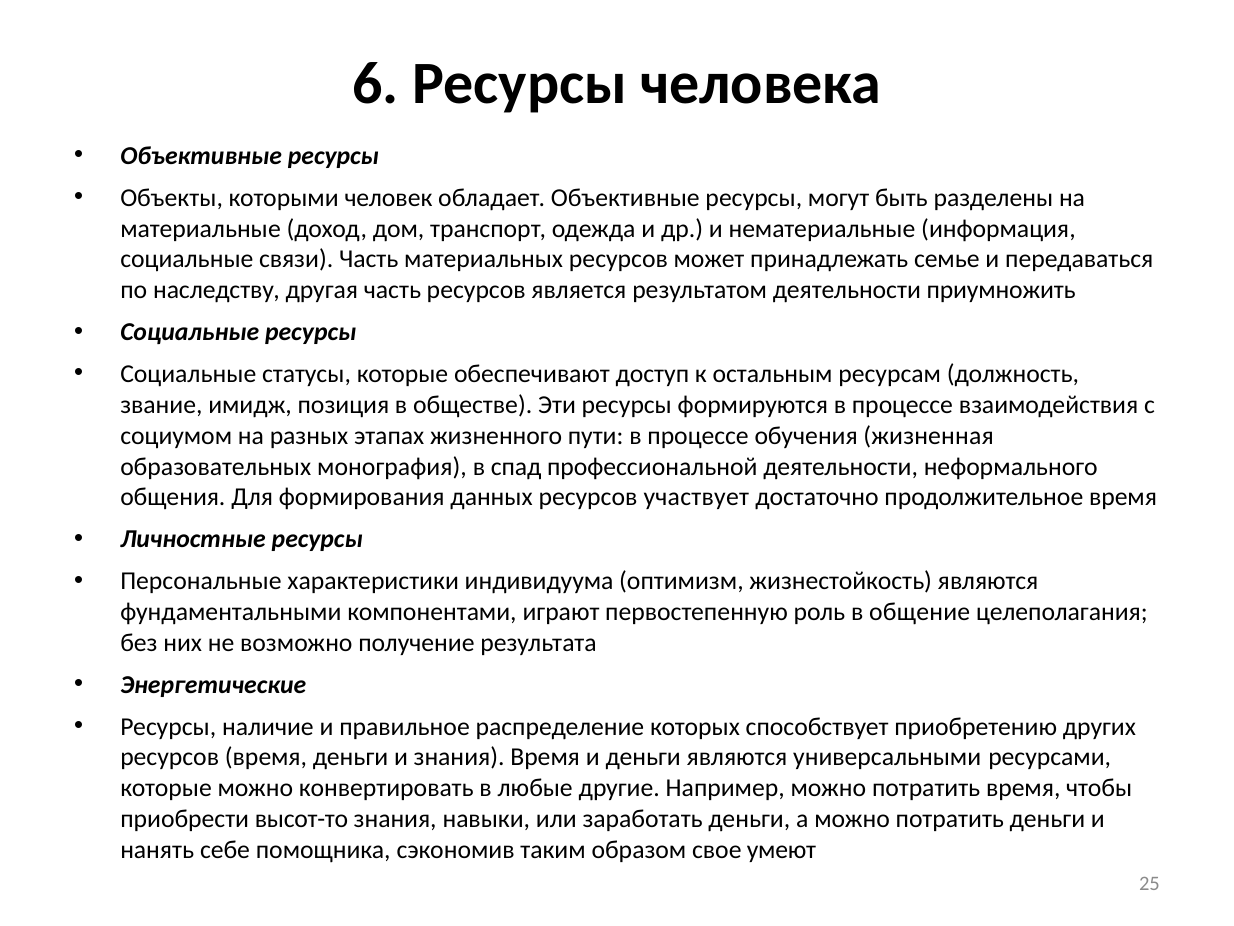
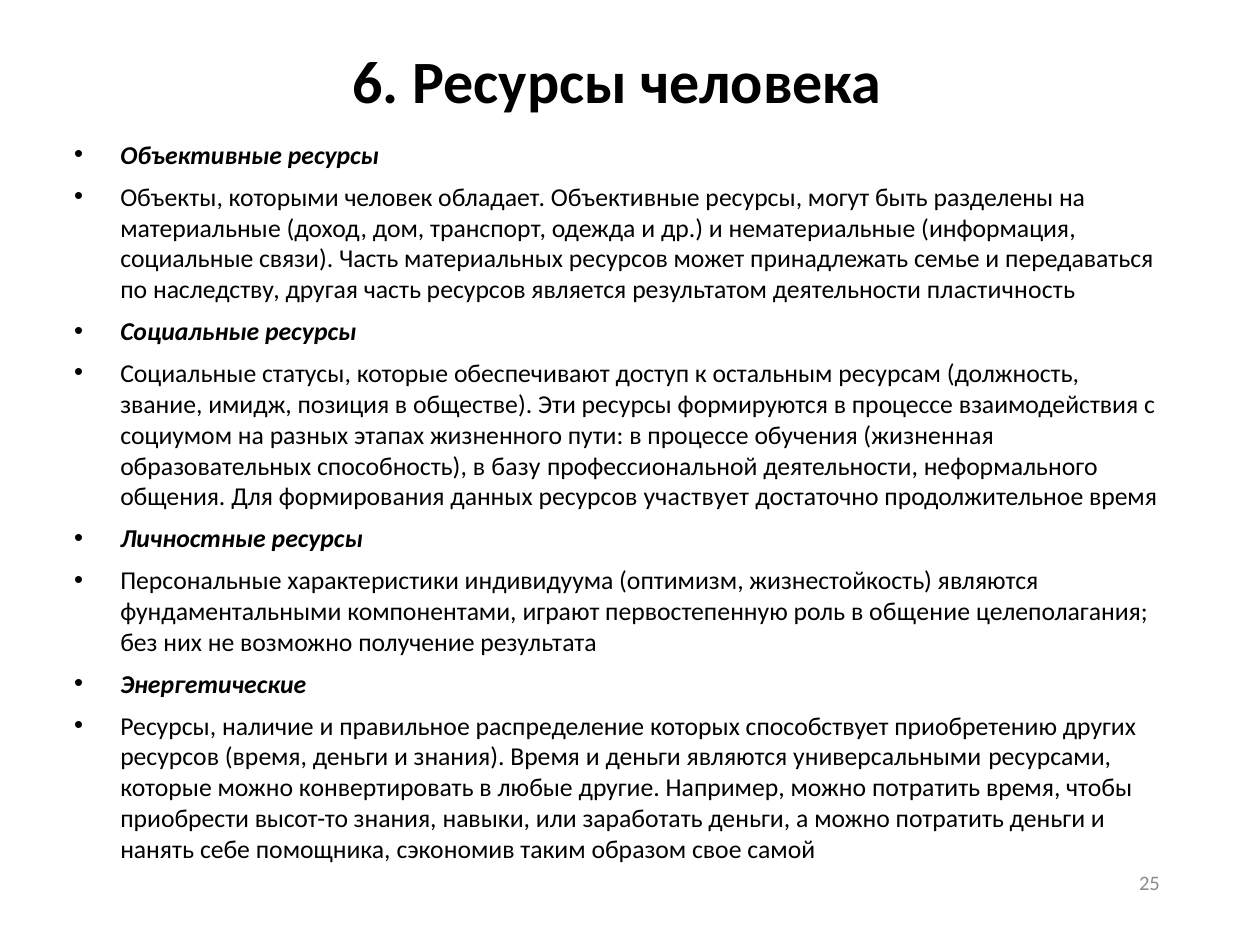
приумножить: приумножить -> пластичность (1001, 290)
монография: монография -> способность (392, 466)
спад: спад -> базу (516, 466)
умеют: умеют -> самой (781, 850)
